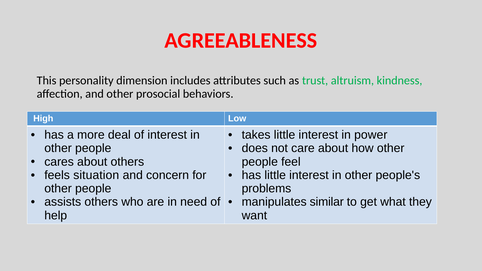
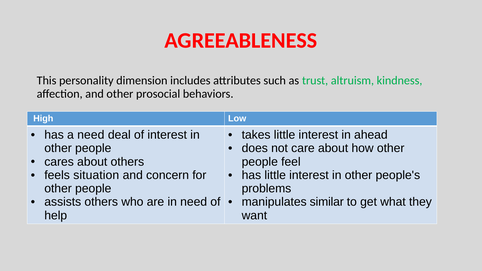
a more: more -> need (91, 135)
power: power -> ahead (371, 135)
